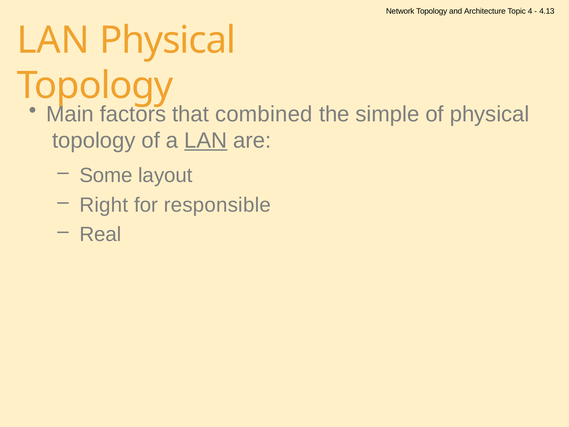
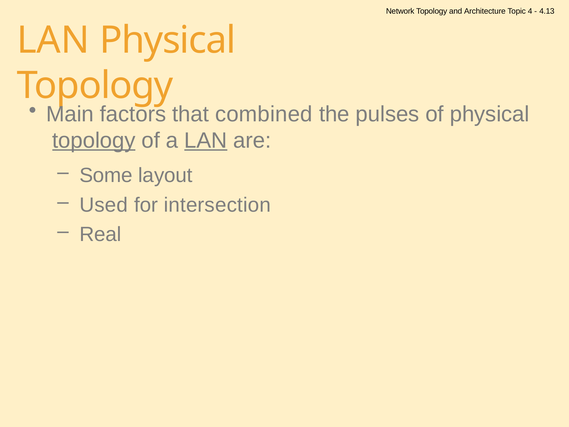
simple: simple -> pulses (388, 114)
topology underline: none -> present (94, 141)
Right: Right -> Used (104, 205)
responsible: responsible -> intersection (217, 205)
